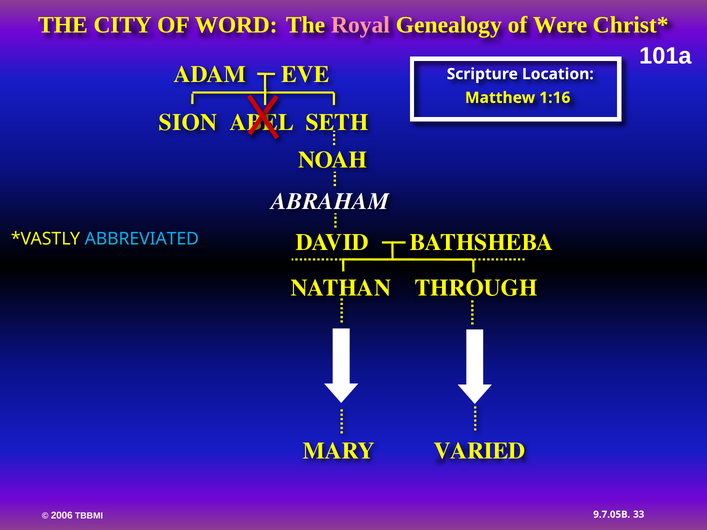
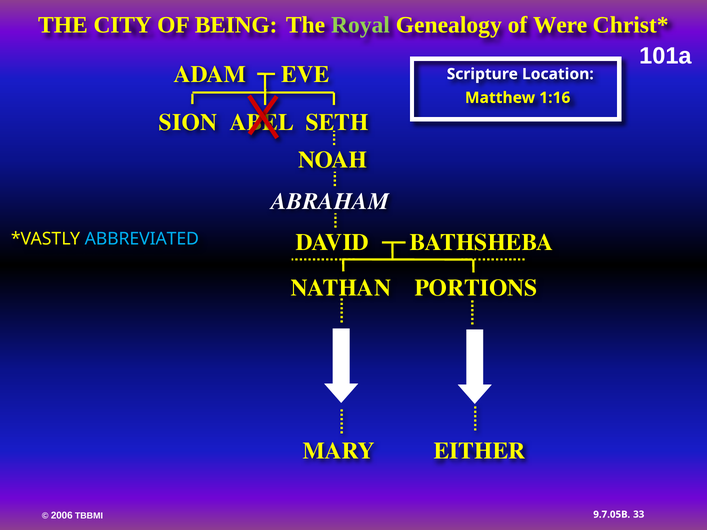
WORD: WORD -> BEING (236, 25)
Royal colour: pink -> light green (360, 25)
THROUGH: THROUGH -> PORTIONS (476, 288)
VARIED: VARIED -> EITHER (479, 451)
